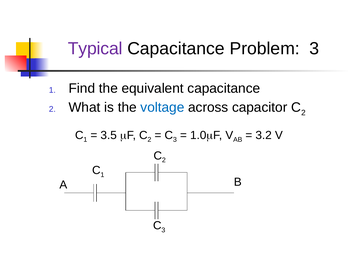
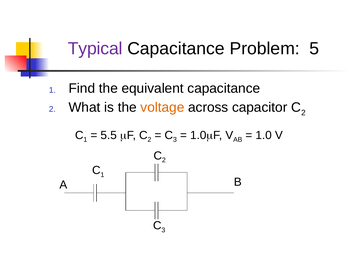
Problem 3: 3 -> 5 (314, 49)
voltage colour: blue -> orange (162, 107)
3.5: 3.5 -> 5.5 (109, 135)
3.2: 3.2 -> 1.0 (264, 135)
